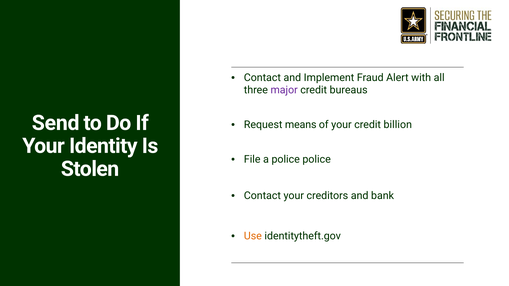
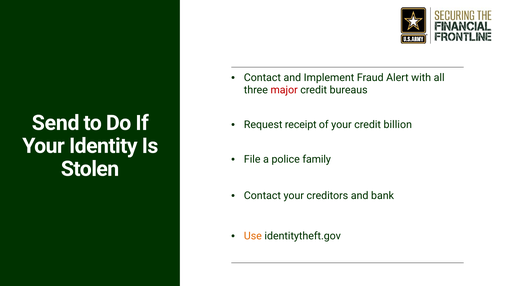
major colour: purple -> red (284, 90)
means: means -> receipt (301, 125)
police police: police -> family (317, 159)
